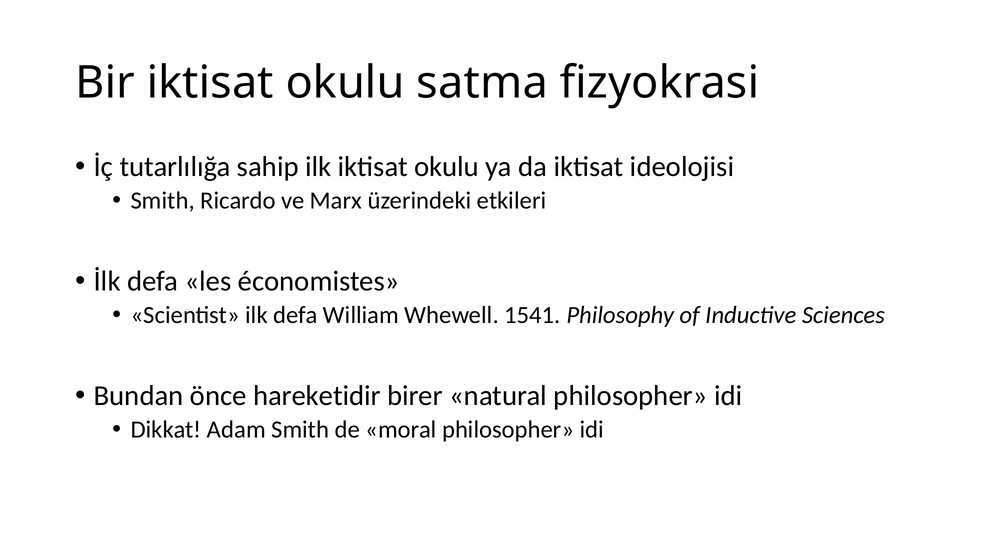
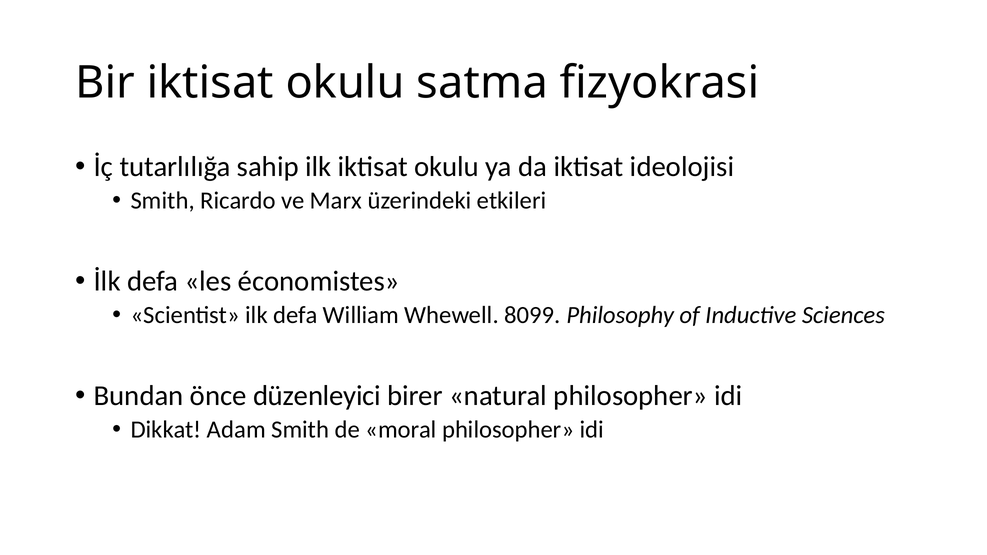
1541: 1541 -> 8099 (532, 315)
hareketidir: hareketidir -> düzenleyici (317, 396)
